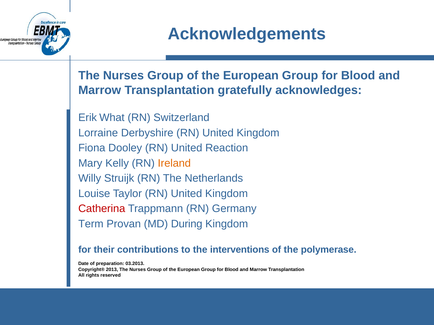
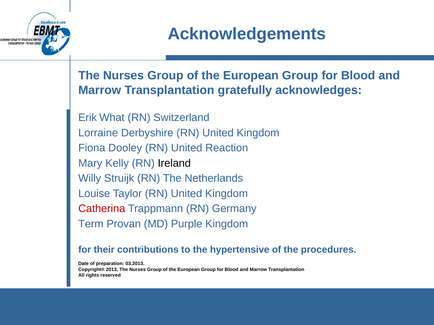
Ireland colour: orange -> black (174, 163)
During: During -> Purple (187, 224)
interventions: interventions -> hypertensive (240, 250)
polymerase: polymerase -> procedures (329, 250)
